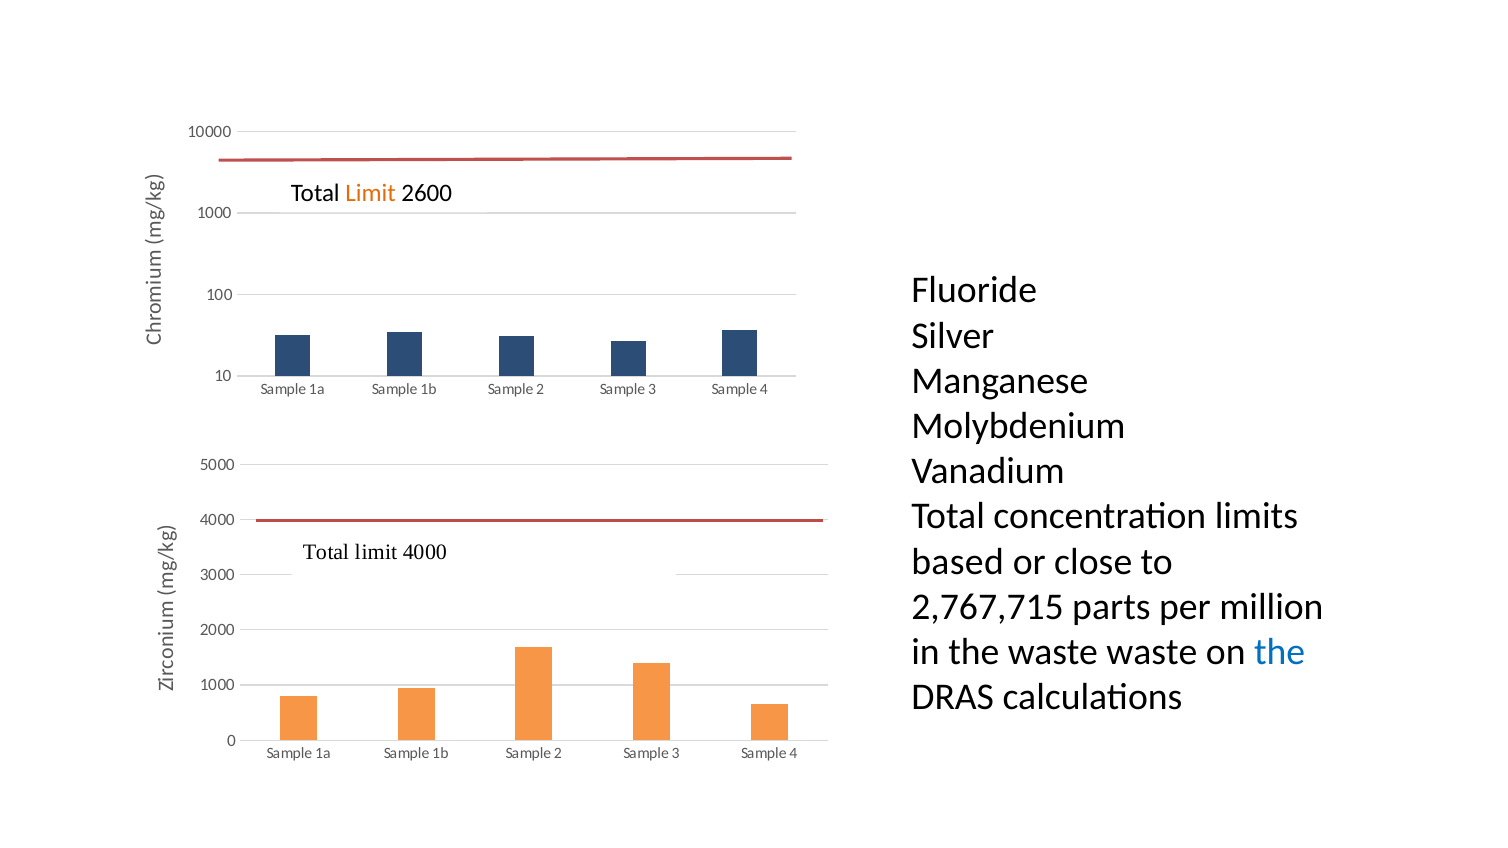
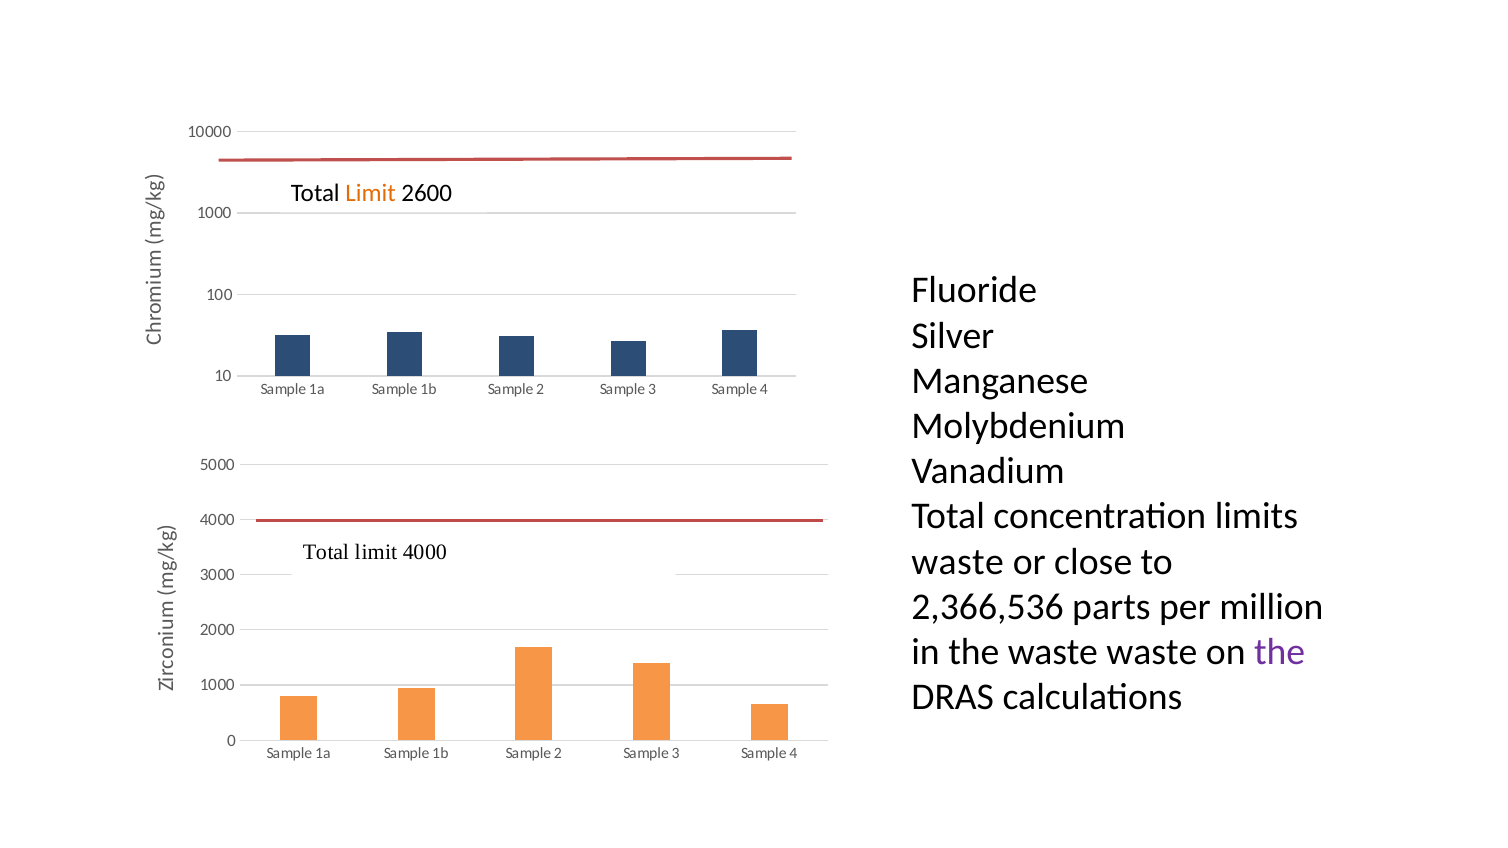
based: based -> waste (958, 562)
2,767,715: 2,767,715 -> 2,366,536 (988, 607)
the colour: blue -> purple (1280, 652)
